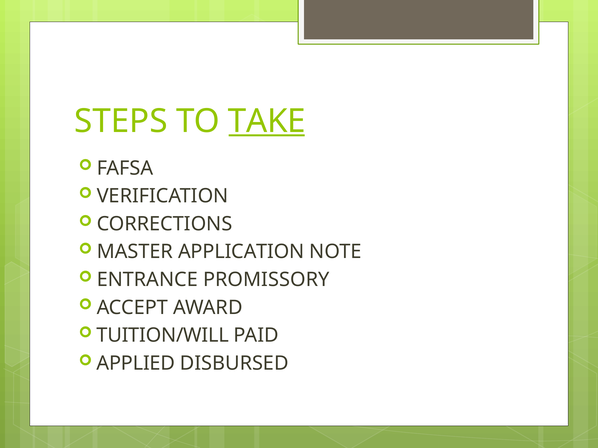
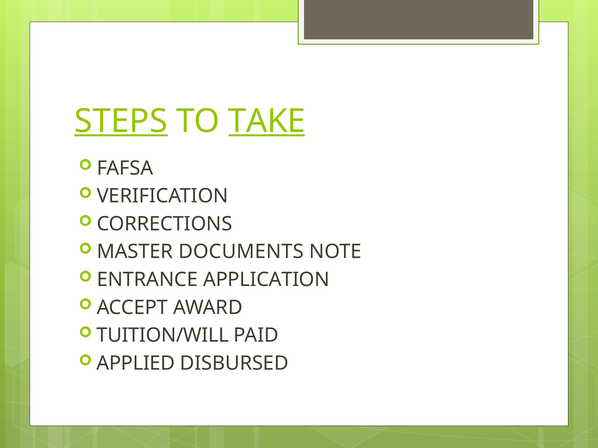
STEPS underline: none -> present (121, 121)
APPLICATION: APPLICATION -> DOCUMENTS (241, 252)
PROMISSORY: PROMISSORY -> APPLICATION (266, 280)
